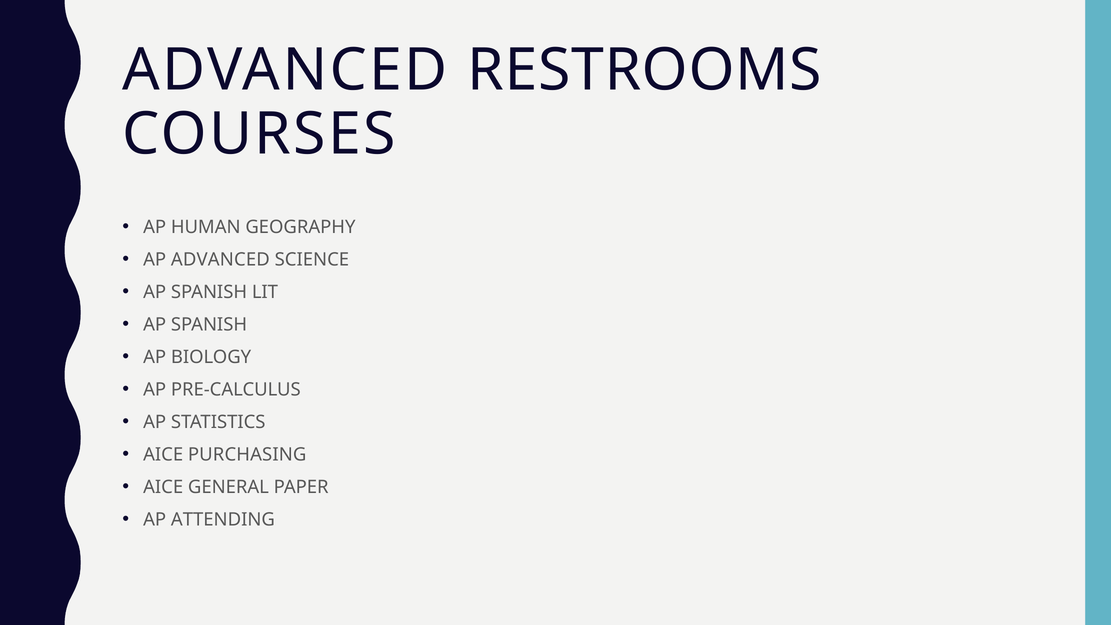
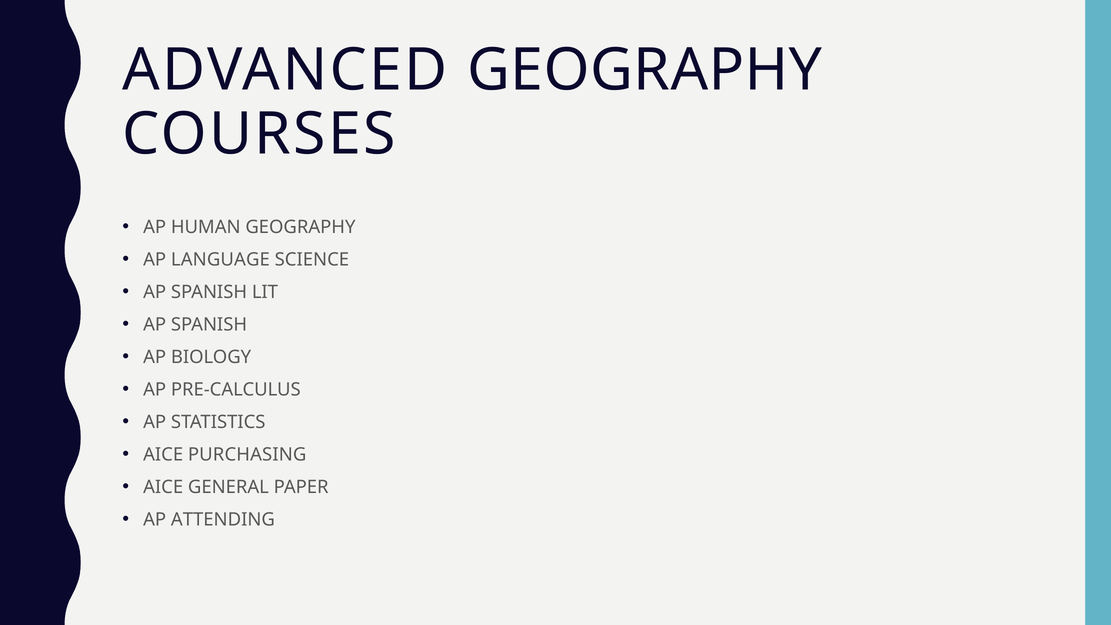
ADVANCED RESTROOMS: RESTROOMS -> GEOGRAPHY (645, 71)
AP ADVANCED: ADVANCED -> LANGUAGE (220, 260)
